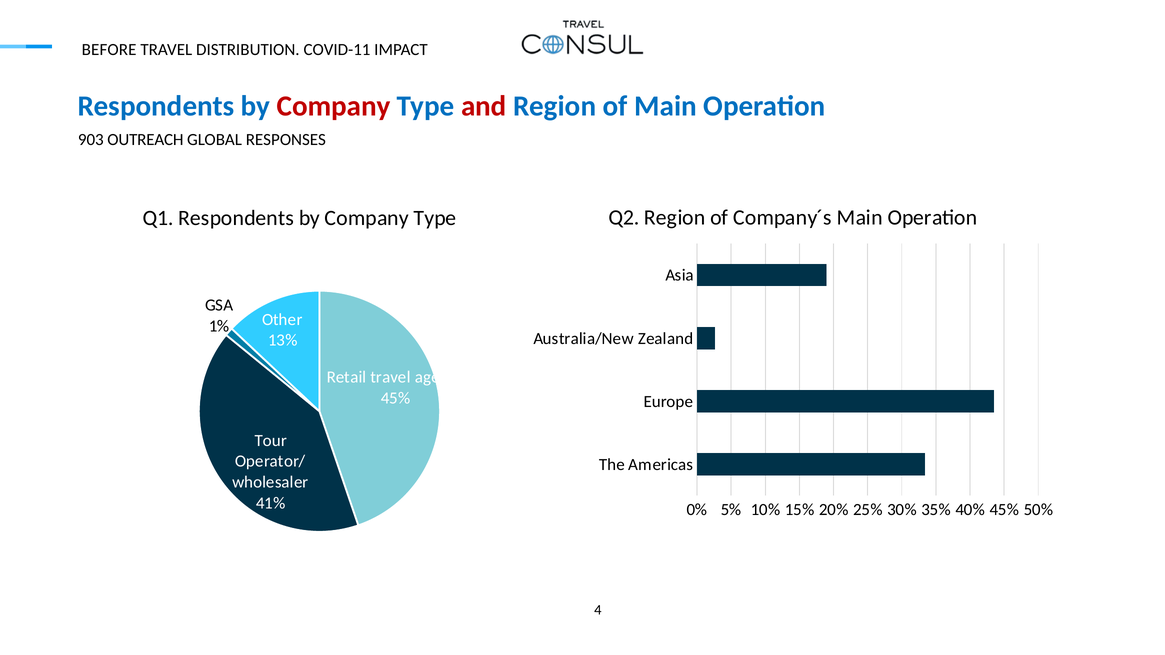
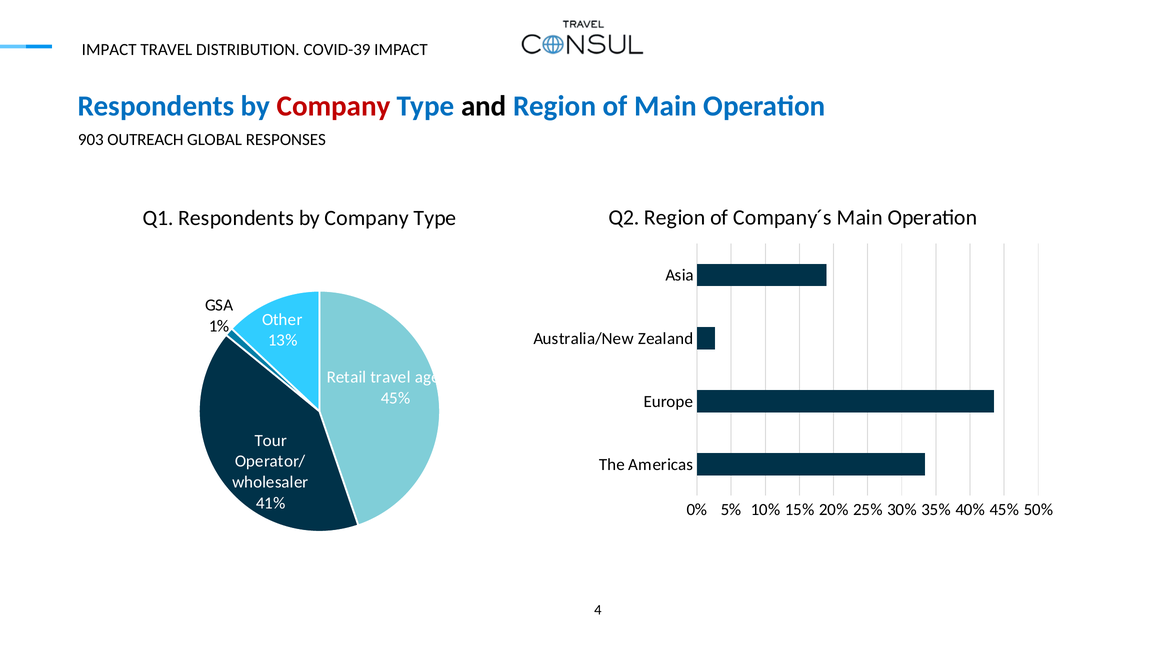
BEFORE: BEFORE -> IMPACT (109, 50)
COVID-11: COVID-11 -> COVID-39 (337, 50)
and colour: red -> black (484, 106)
